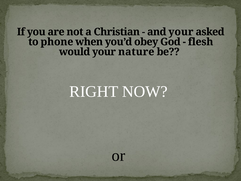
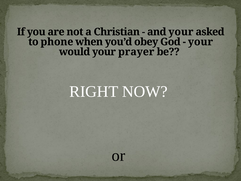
flesh: flesh -> your (200, 42)
nature: nature -> prayer (136, 52)
